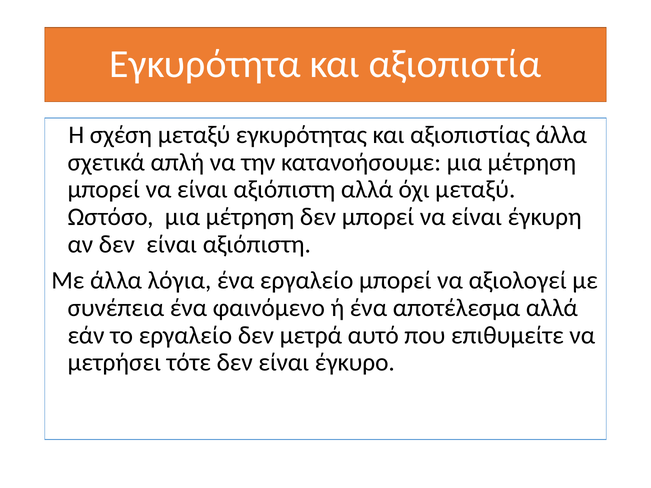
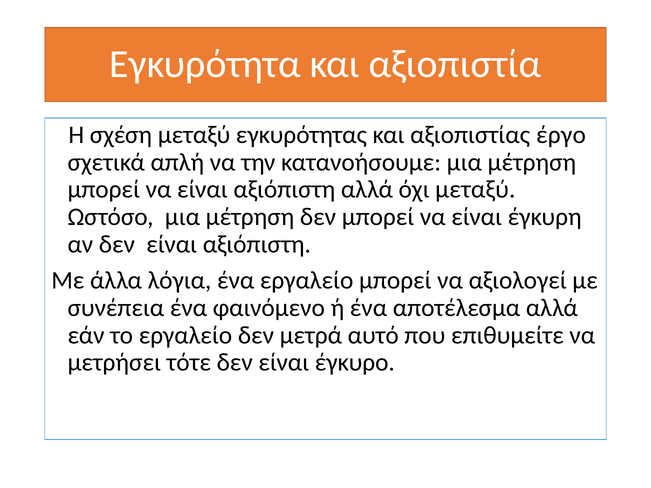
αξιοπιστίας άλλα: άλλα -> έργο (561, 135)
